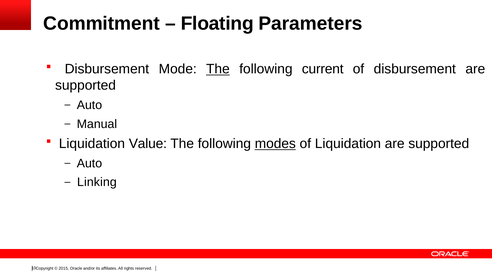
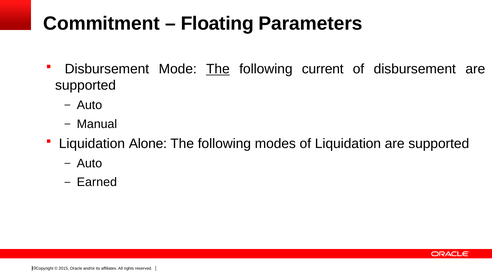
Value: Value -> Alone (148, 144)
modes underline: present -> none (275, 144)
Linking: Linking -> Earned (97, 182)
